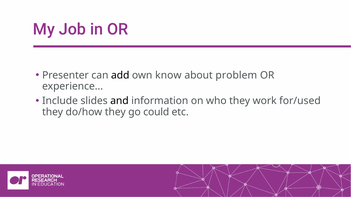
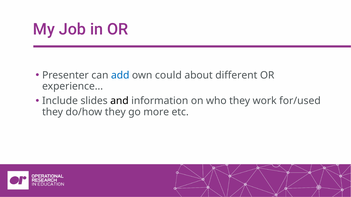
add colour: black -> blue (120, 75)
know: know -> could (168, 75)
problem: problem -> different (236, 75)
could: could -> more (156, 112)
